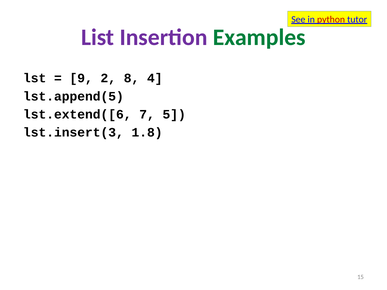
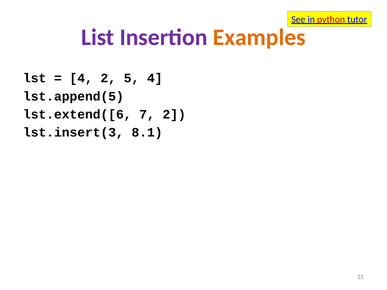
Examples colour: green -> orange (259, 37)
9: 9 -> 4 (81, 78)
8: 8 -> 5 (132, 78)
7 5: 5 -> 2 (174, 114)
1.8: 1.8 -> 8.1 (147, 132)
